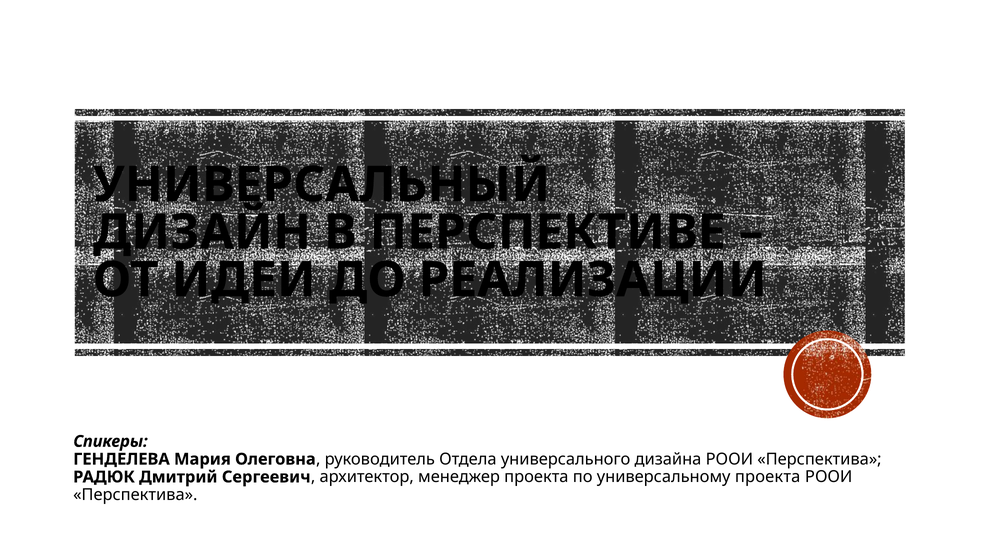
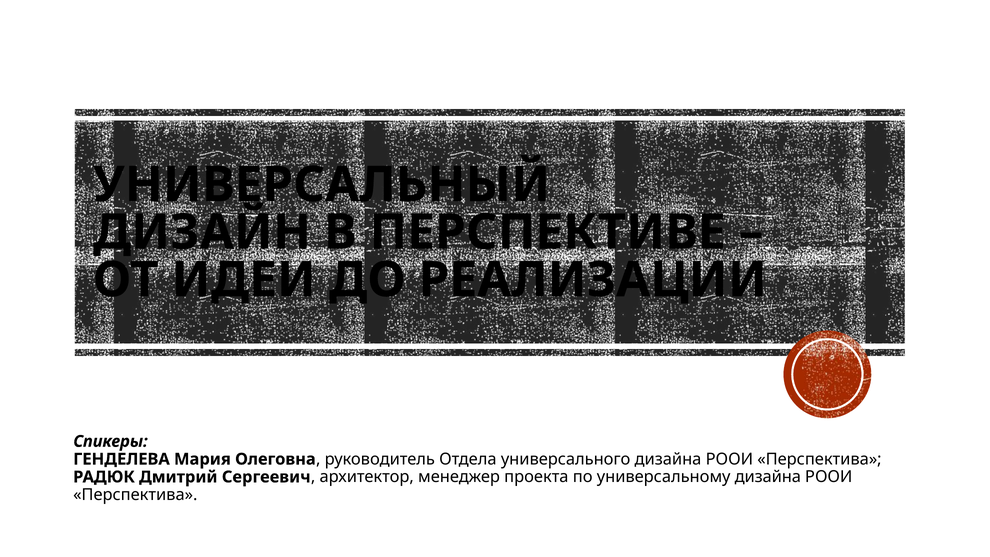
универсальному проекта: проекта -> дизайна (768, 477)
